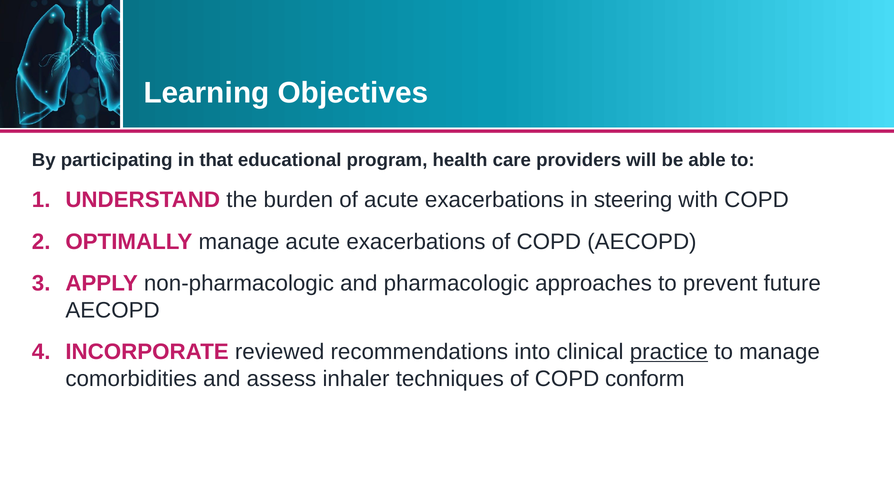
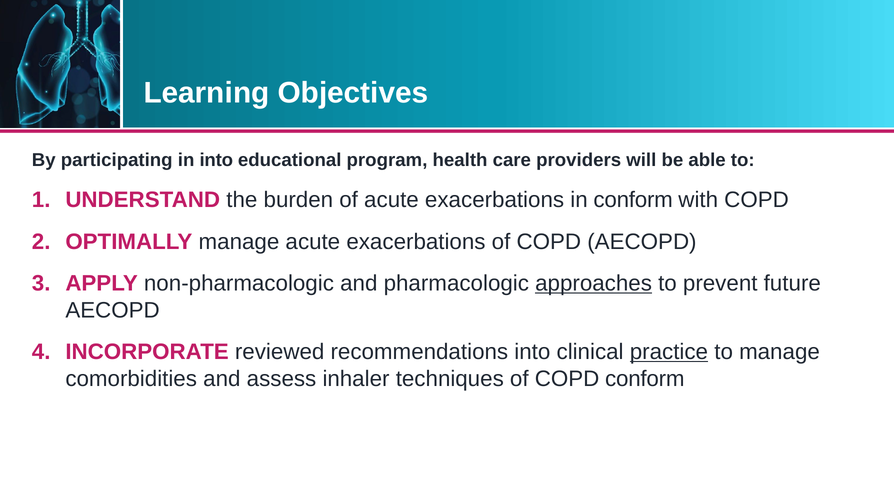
in that: that -> into (216, 160)
in steering: steering -> conform (633, 200)
approaches underline: none -> present (594, 283)
